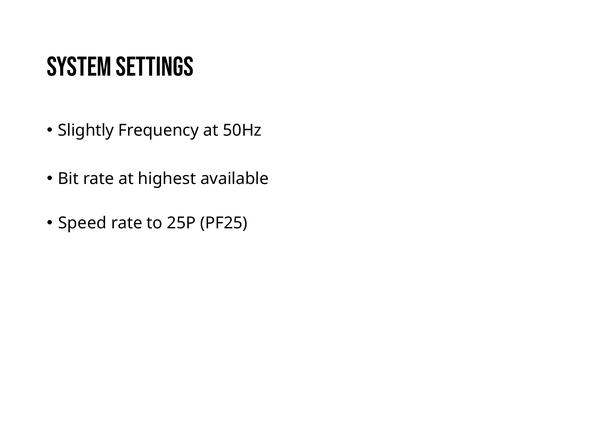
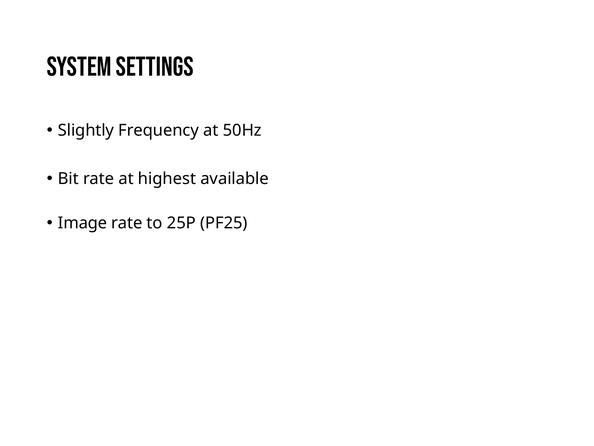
Speed: Speed -> Image (83, 223)
